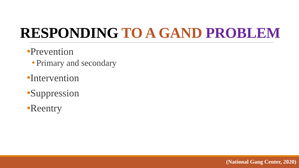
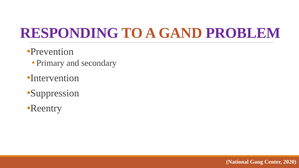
RESPONDING colour: black -> purple (69, 33)
